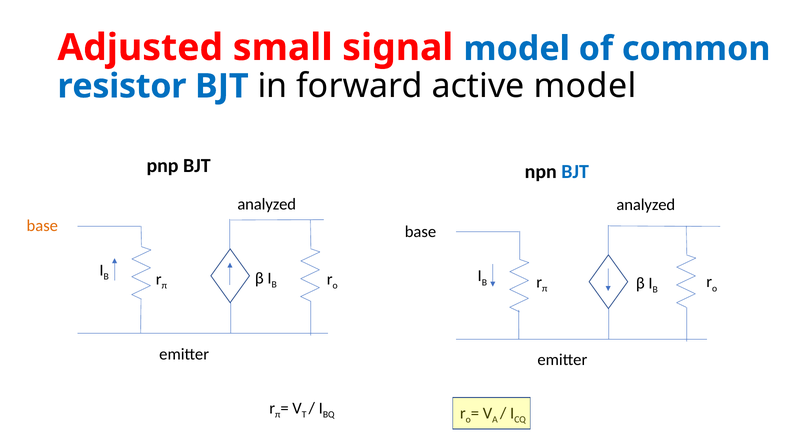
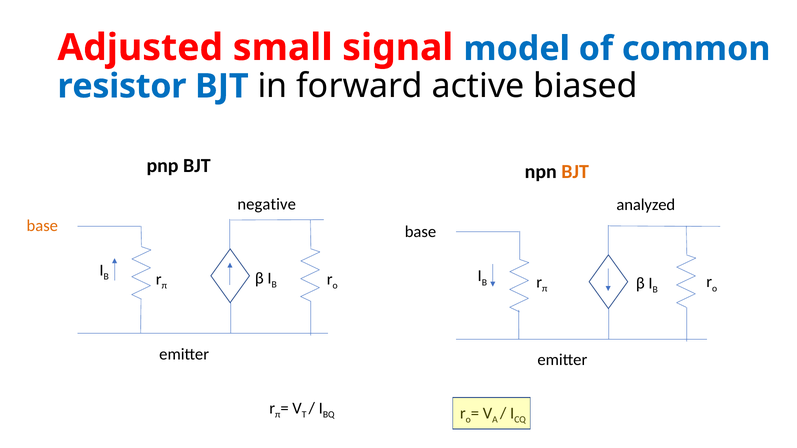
active model: model -> biased (585, 86)
BJT colour: blue -> orange (575, 172)
analyzed: analyzed -> negative (267, 204)
